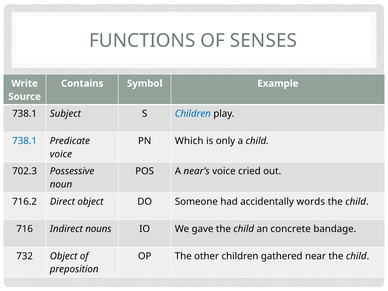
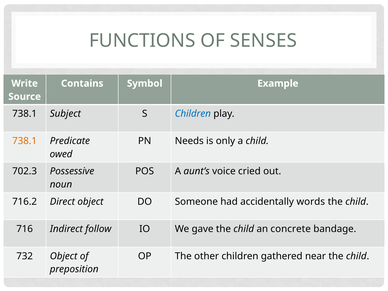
738.1 colour: blue -> orange (25, 141)
Which: Which -> Needs (189, 141)
voice: voice -> owed (61, 154)
near’s: near’s -> aunt’s (197, 171)
nouns: nouns -> follow (98, 229)
